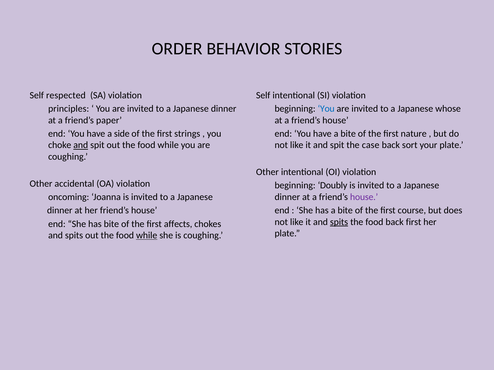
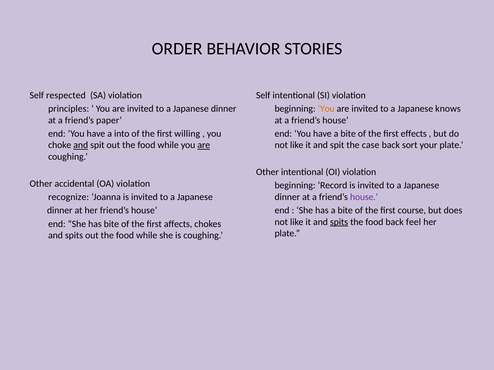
You colour: blue -> orange (326, 109)
whose: whose -> knows (448, 109)
side: side -> into (122, 134)
strings: strings -> willing (187, 134)
nature: nature -> effects (414, 134)
are underline: none -> present (204, 145)
Doubly: Doubly -> Record (333, 186)
oncoming: oncoming -> recognize (69, 197)
back first: first -> feel (413, 222)
while underline: present -> none (147, 236)
